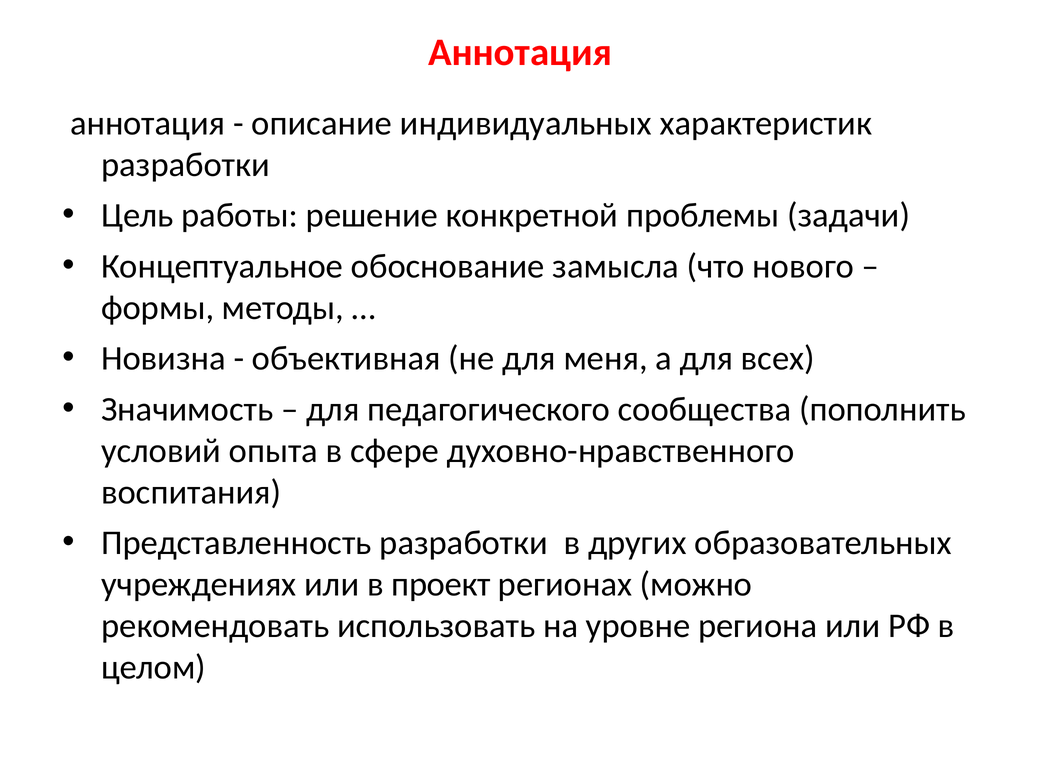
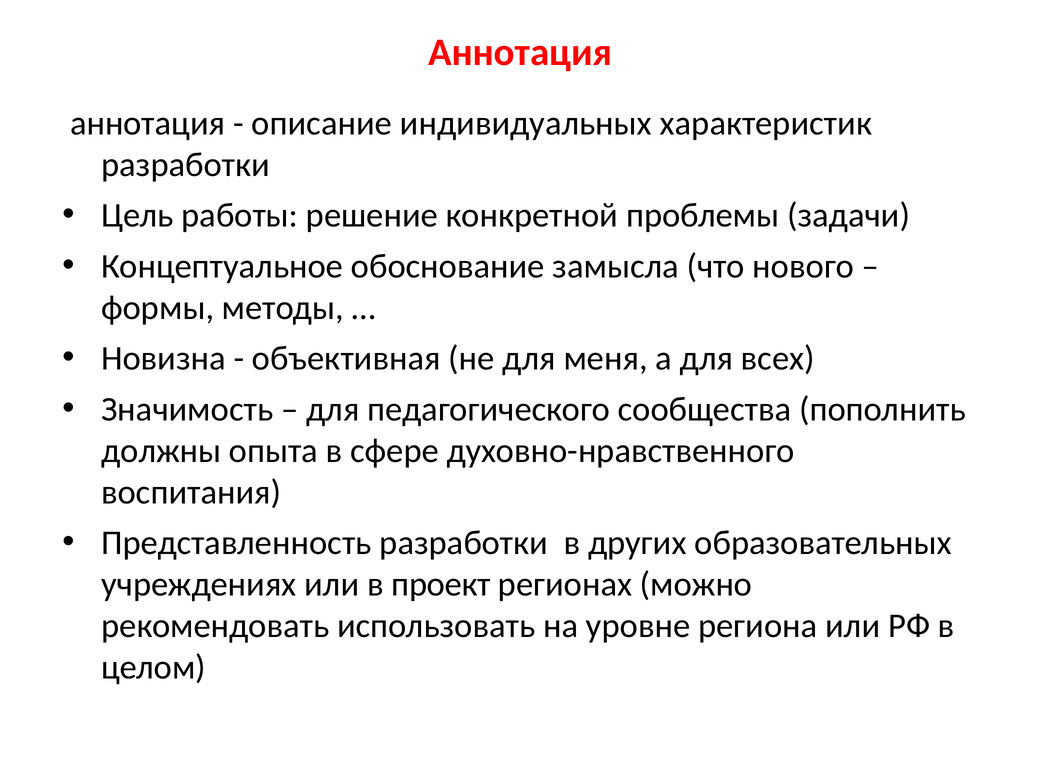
условий: условий -> должны (161, 451)
